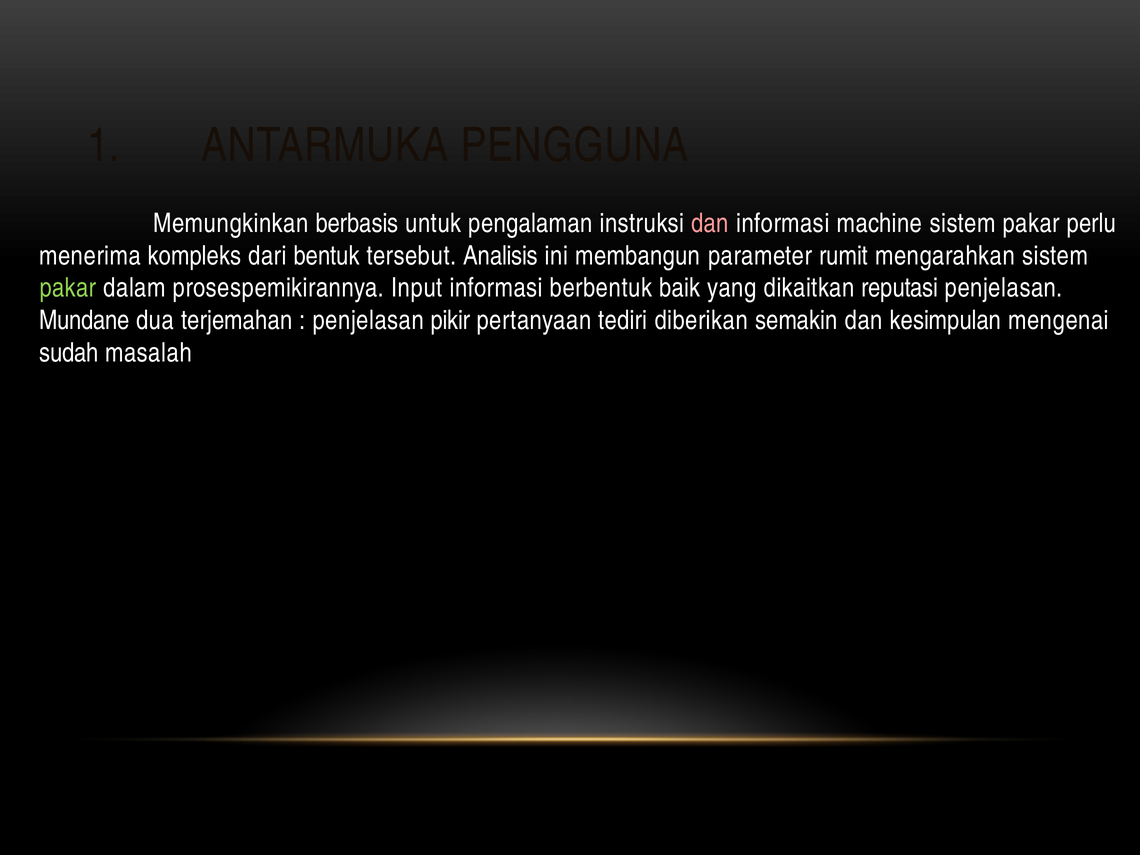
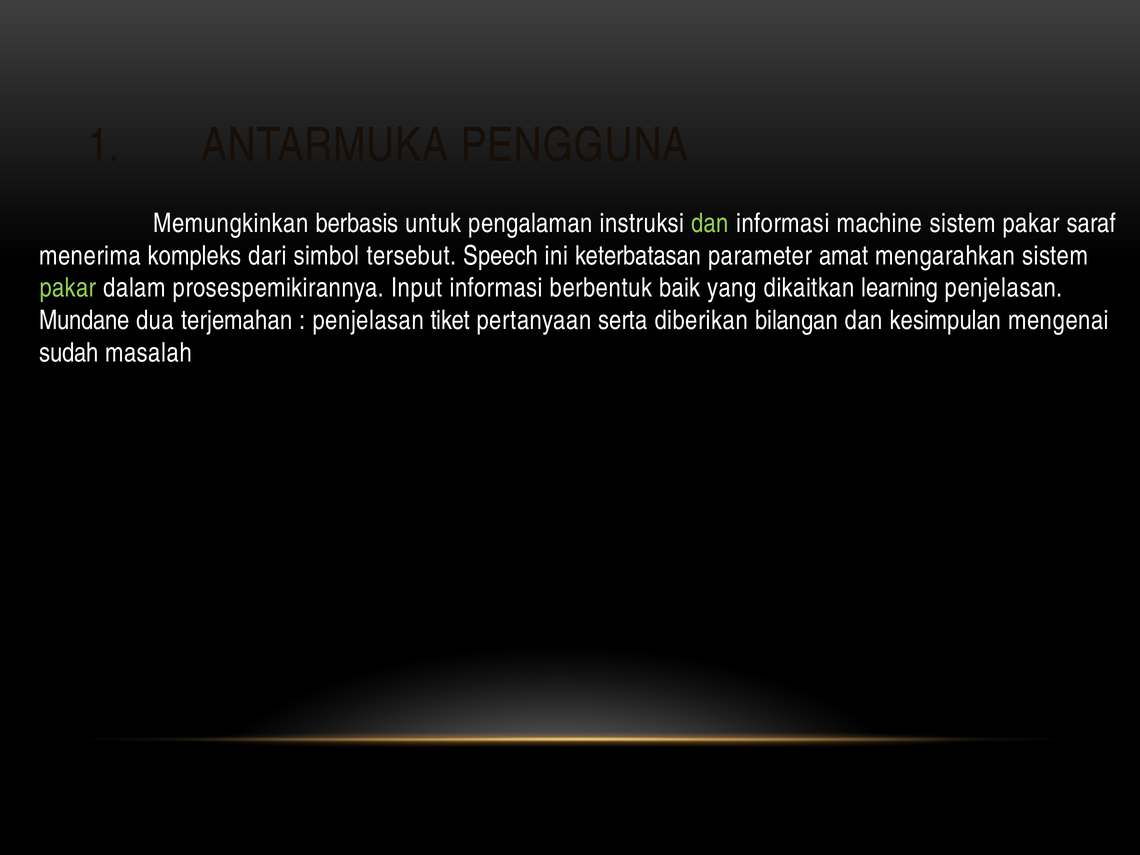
dan colour: pink -> light green (710, 223)
perlu: perlu -> saraf (1091, 223)
bentuk: bentuk -> simbol (326, 256)
Analisis: Analisis -> Speech (501, 256)
membangun: membangun -> keterbatasan (638, 256)
rumit: rumit -> amat (844, 256)
reputasi: reputasi -> learning (900, 288)
pikir: pikir -> tiket (450, 320)
tediri: tediri -> serta (623, 320)
semakin: semakin -> bilangan (796, 320)
